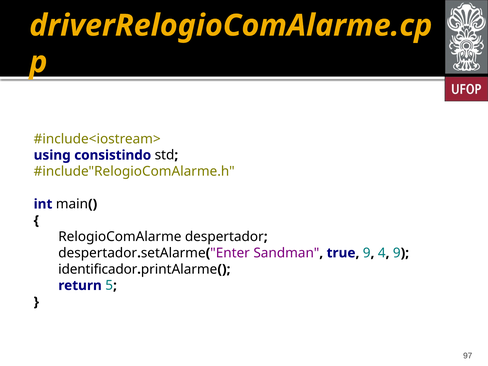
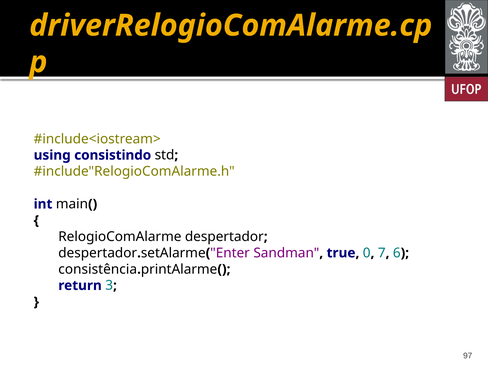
true 9: 9 -> 0 (367, 253)
4: 4 -> 7 (382, 253)
9: 9 -> 6 (397, 253)
identificador: identificador -> consistência (98, 269)
5: 5 -> 3 (109, 286)
